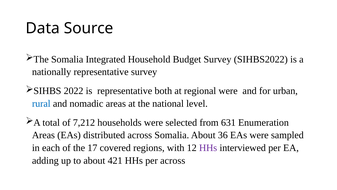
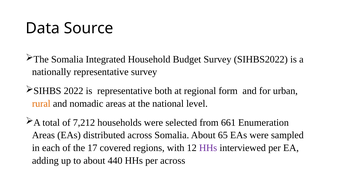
regional were: were -> form (228, 91)
rural colour: blue -> orange (41, 103)
631: 631 -> 661 (228, 122)
36: 36 -> 65 (223, 135)
421: 421 -> 440 (115, 160)
